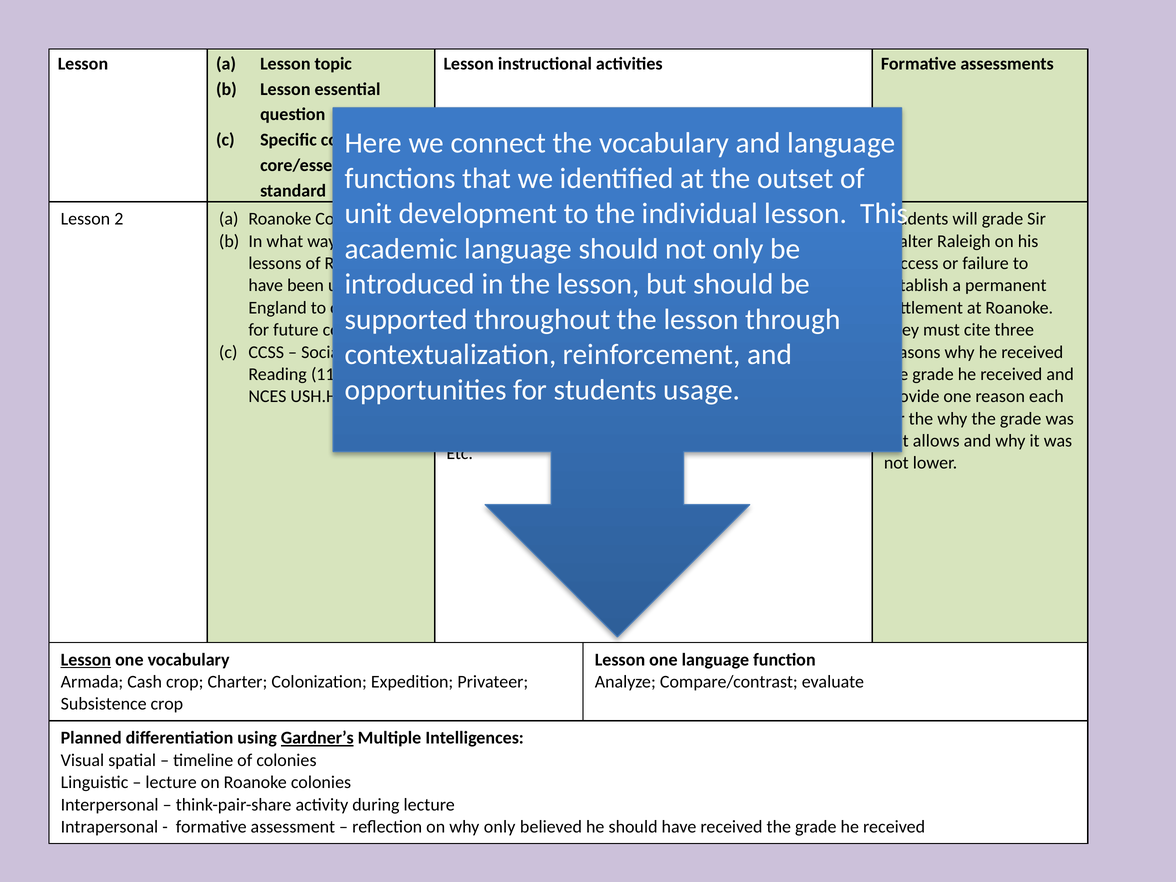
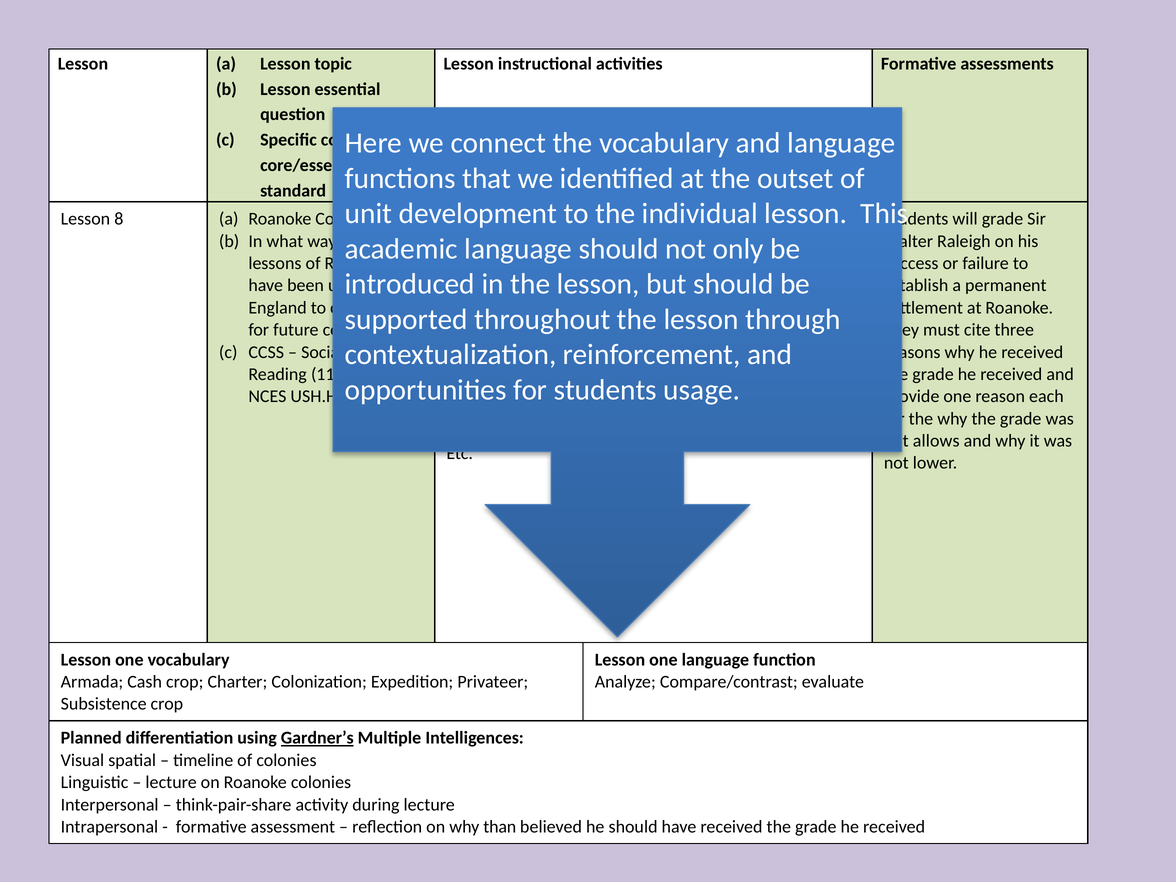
Lesson 2: 2 -> 8 (119, 219)
Lesson underline: present -> none (86, 660)
why only: only -> than (500, 827)
